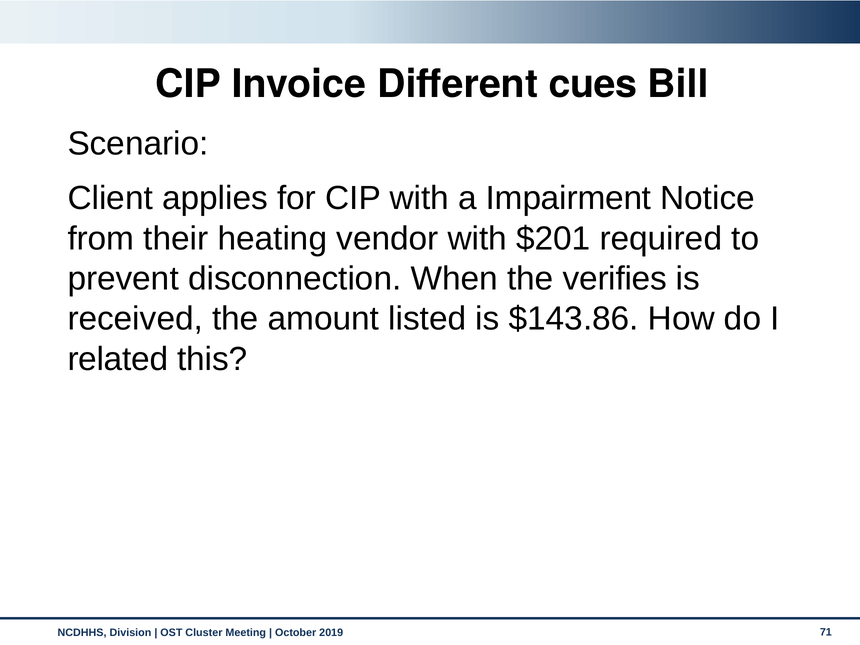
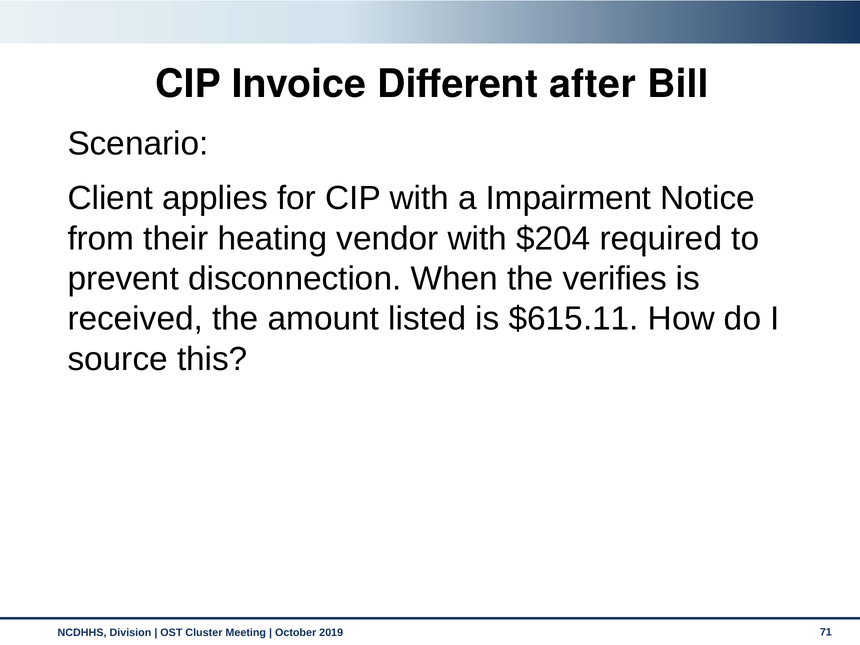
cues: cues -> after (593, 84)
$201: $201 -> $204 (553, 239)
$143.86: $143.86 -> $615.11 (574, 319)
related: related -> source (118, 359)
